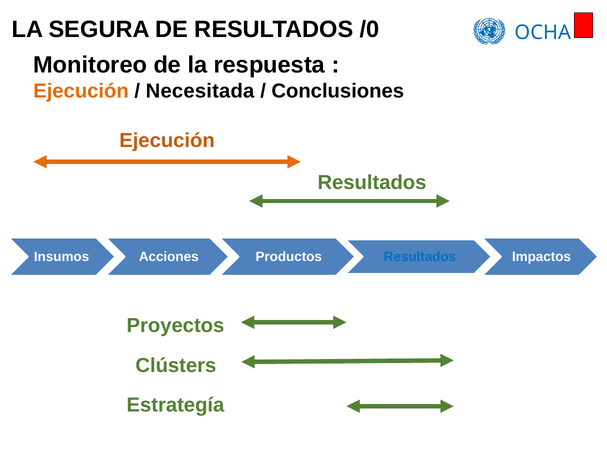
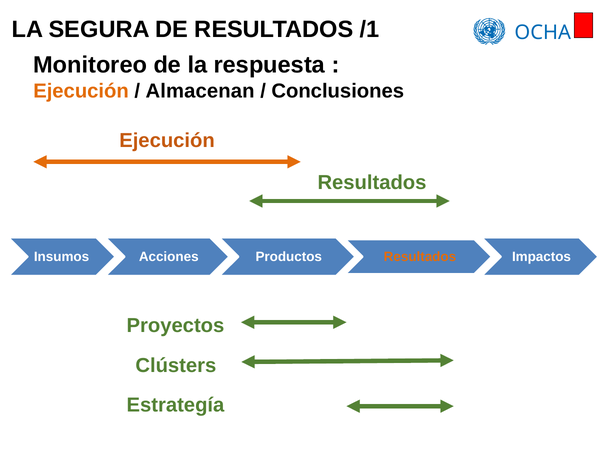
/0: /0 -> /1 (370, 29)
Necesitada: Necesitada -> Almacenan (200, 91)
Resultados colour: blue -> orange (420, 257)
